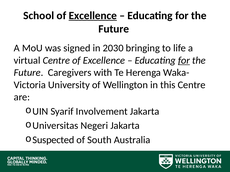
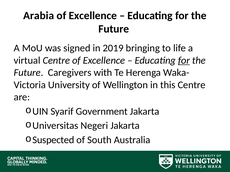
School: School -> Arabia (39, 16)
Excellence underline: present -> none (93, 16)
2030: 2030 -> 2019 (113, 48)
Involvement: Involvement -> Government (102, 112)
